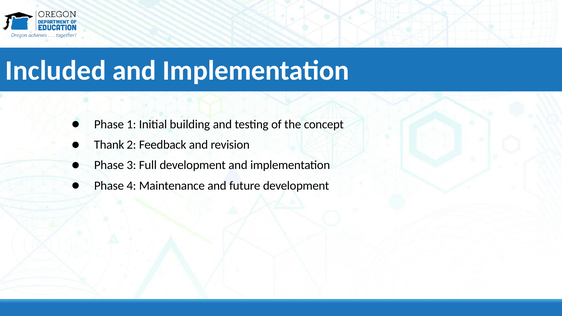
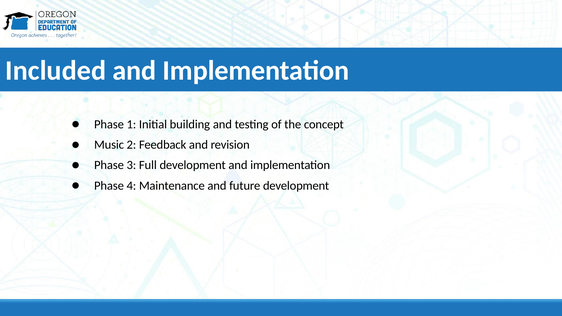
Thank: Thank -> Music (109, 145)
